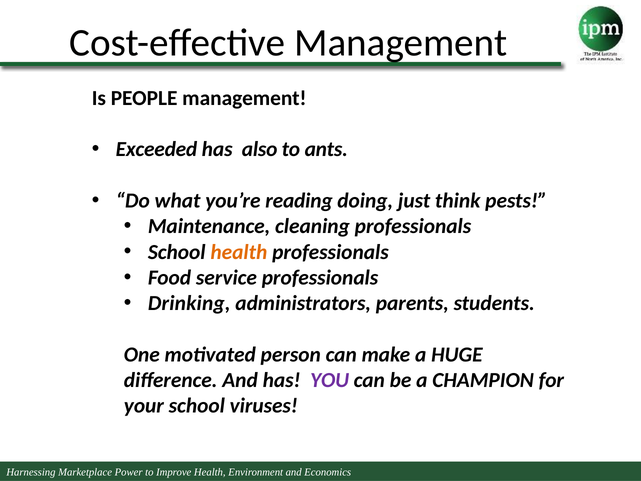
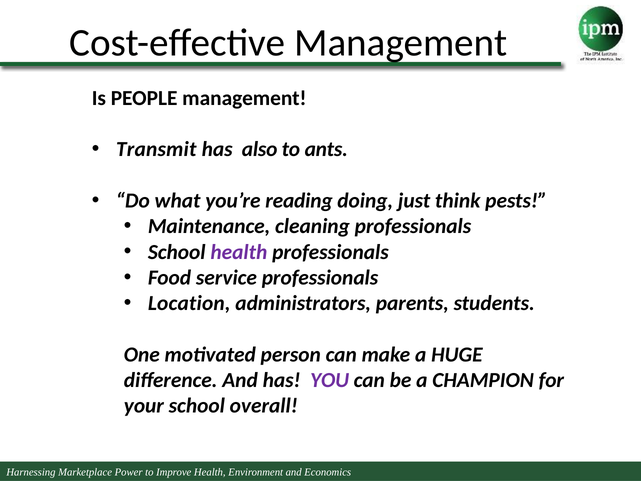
Exceeded: Exceeded -> Transmit (156, 149)
health colour: orange -> purple (239, 252)
Drinking: Drinking -> Location (189, 303)
viruses: viruses -> overall (264, 406)
